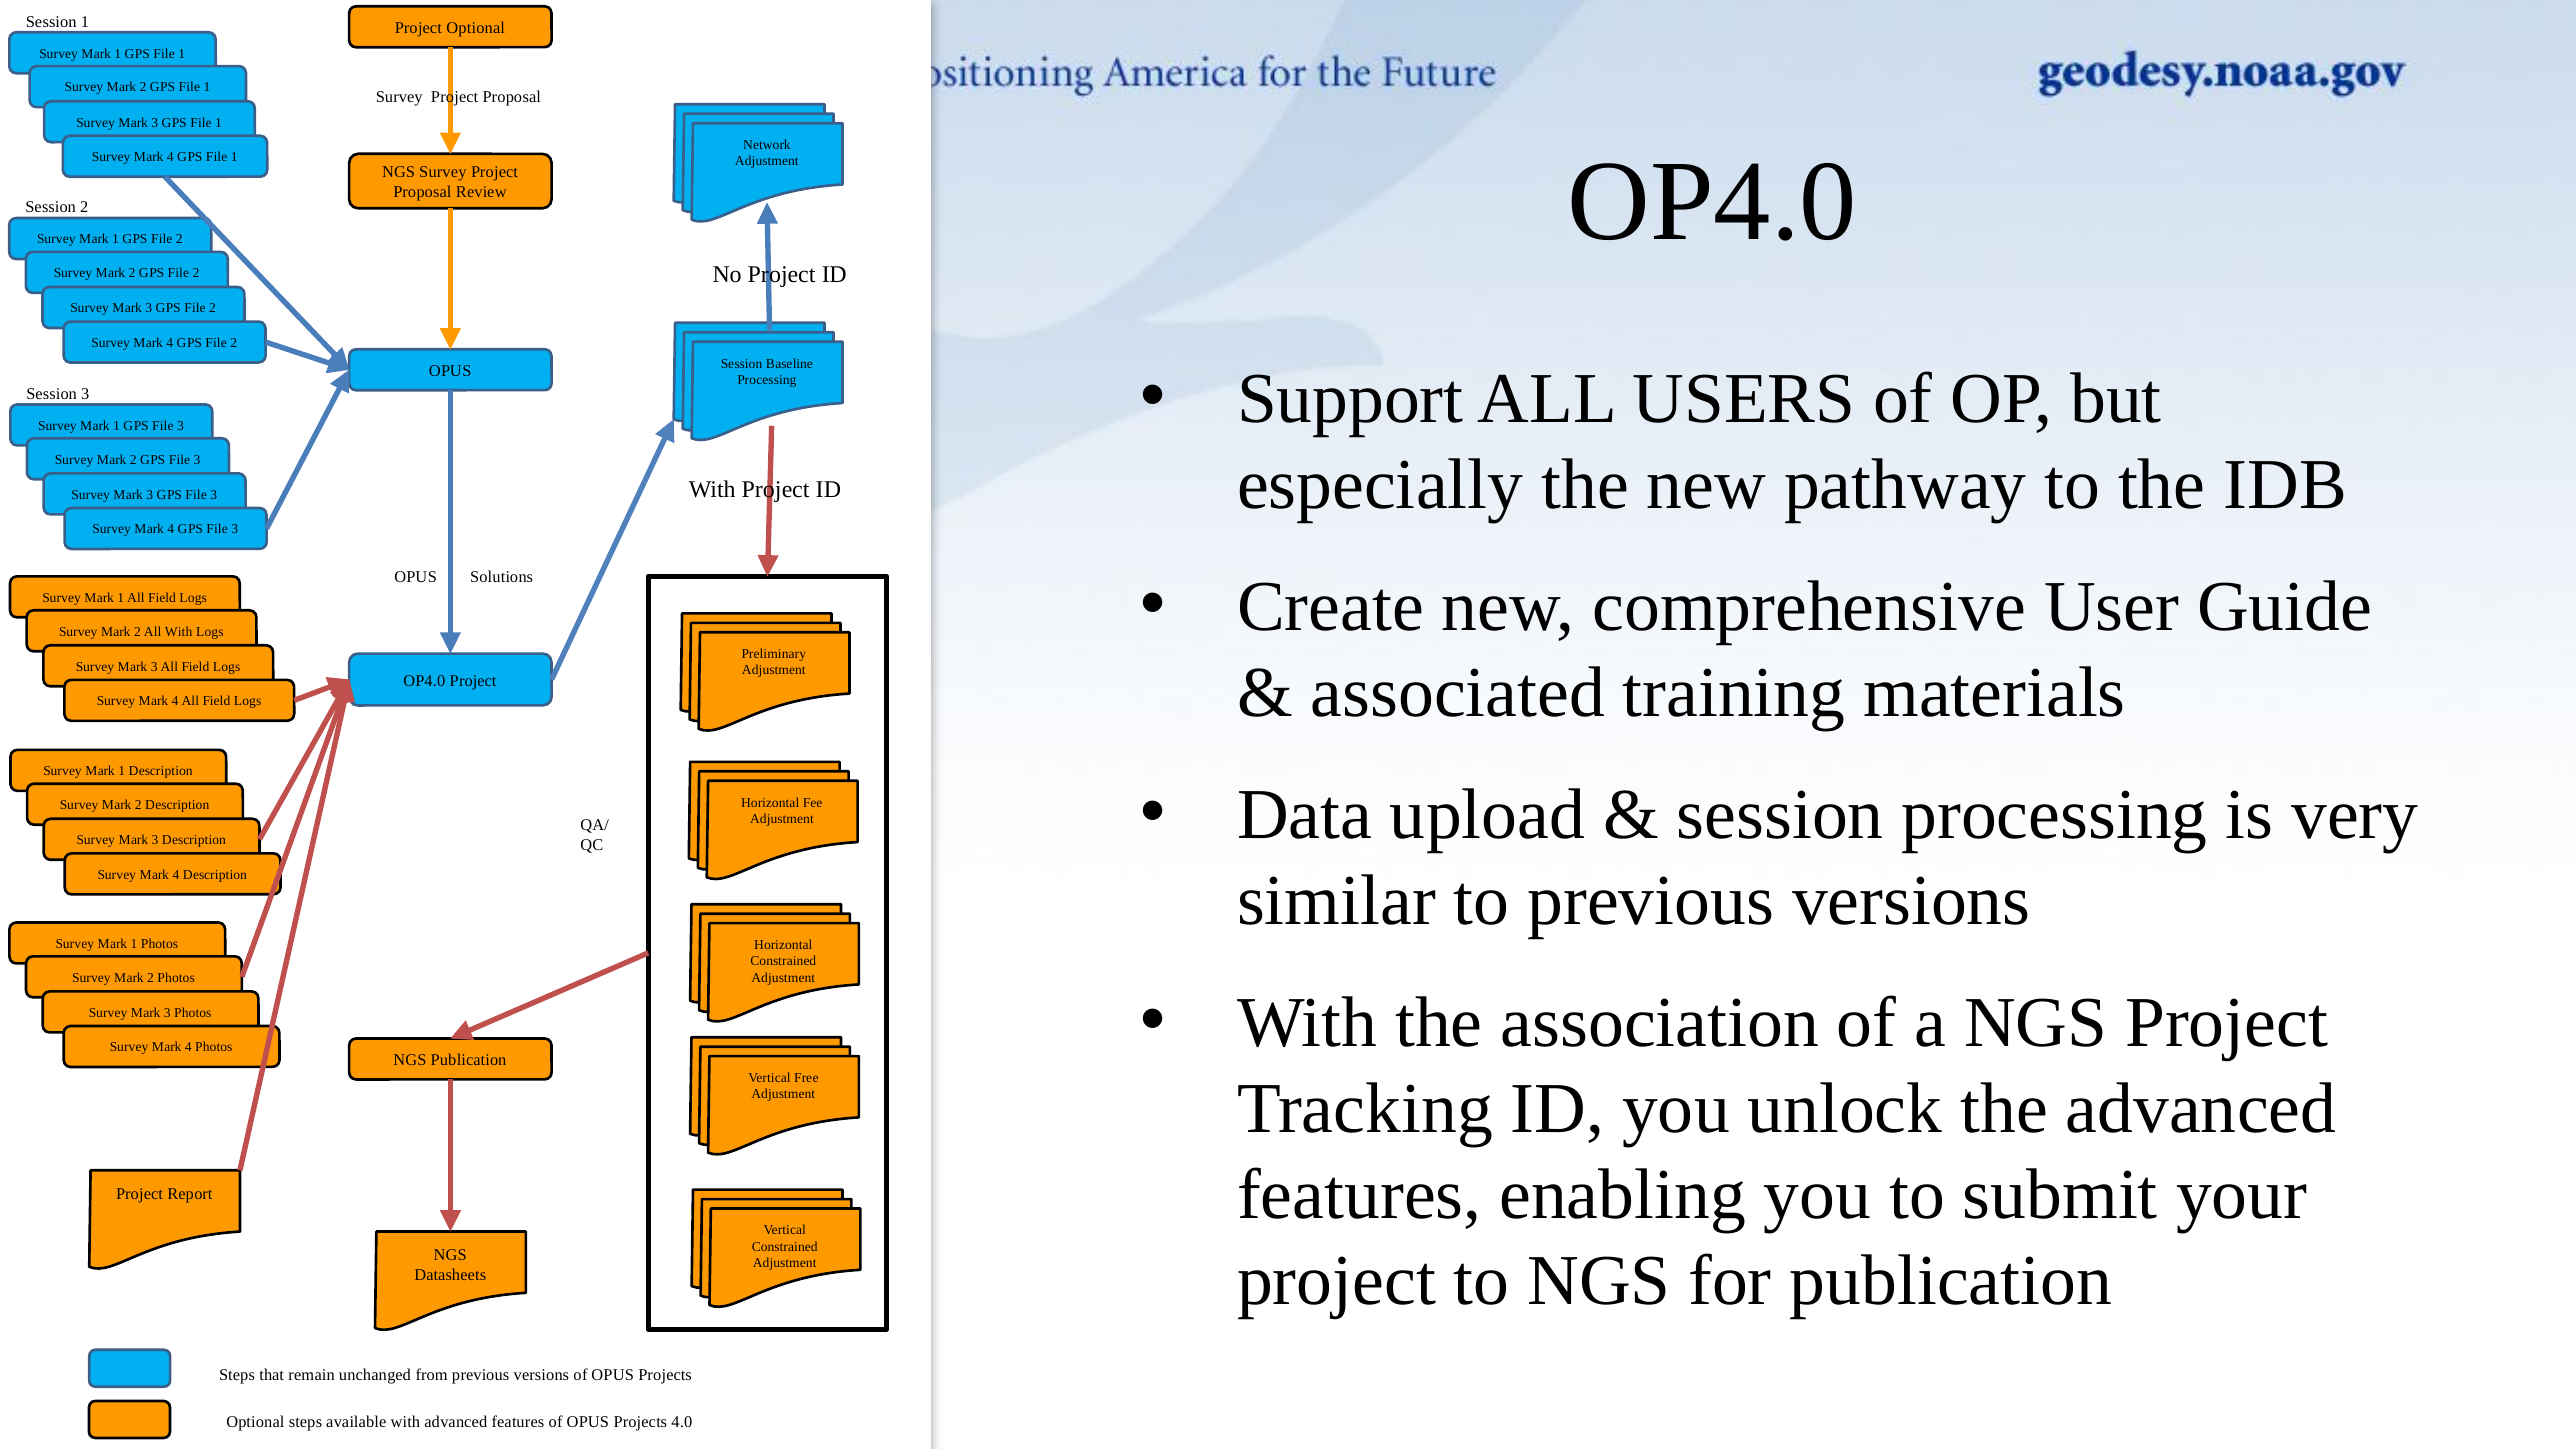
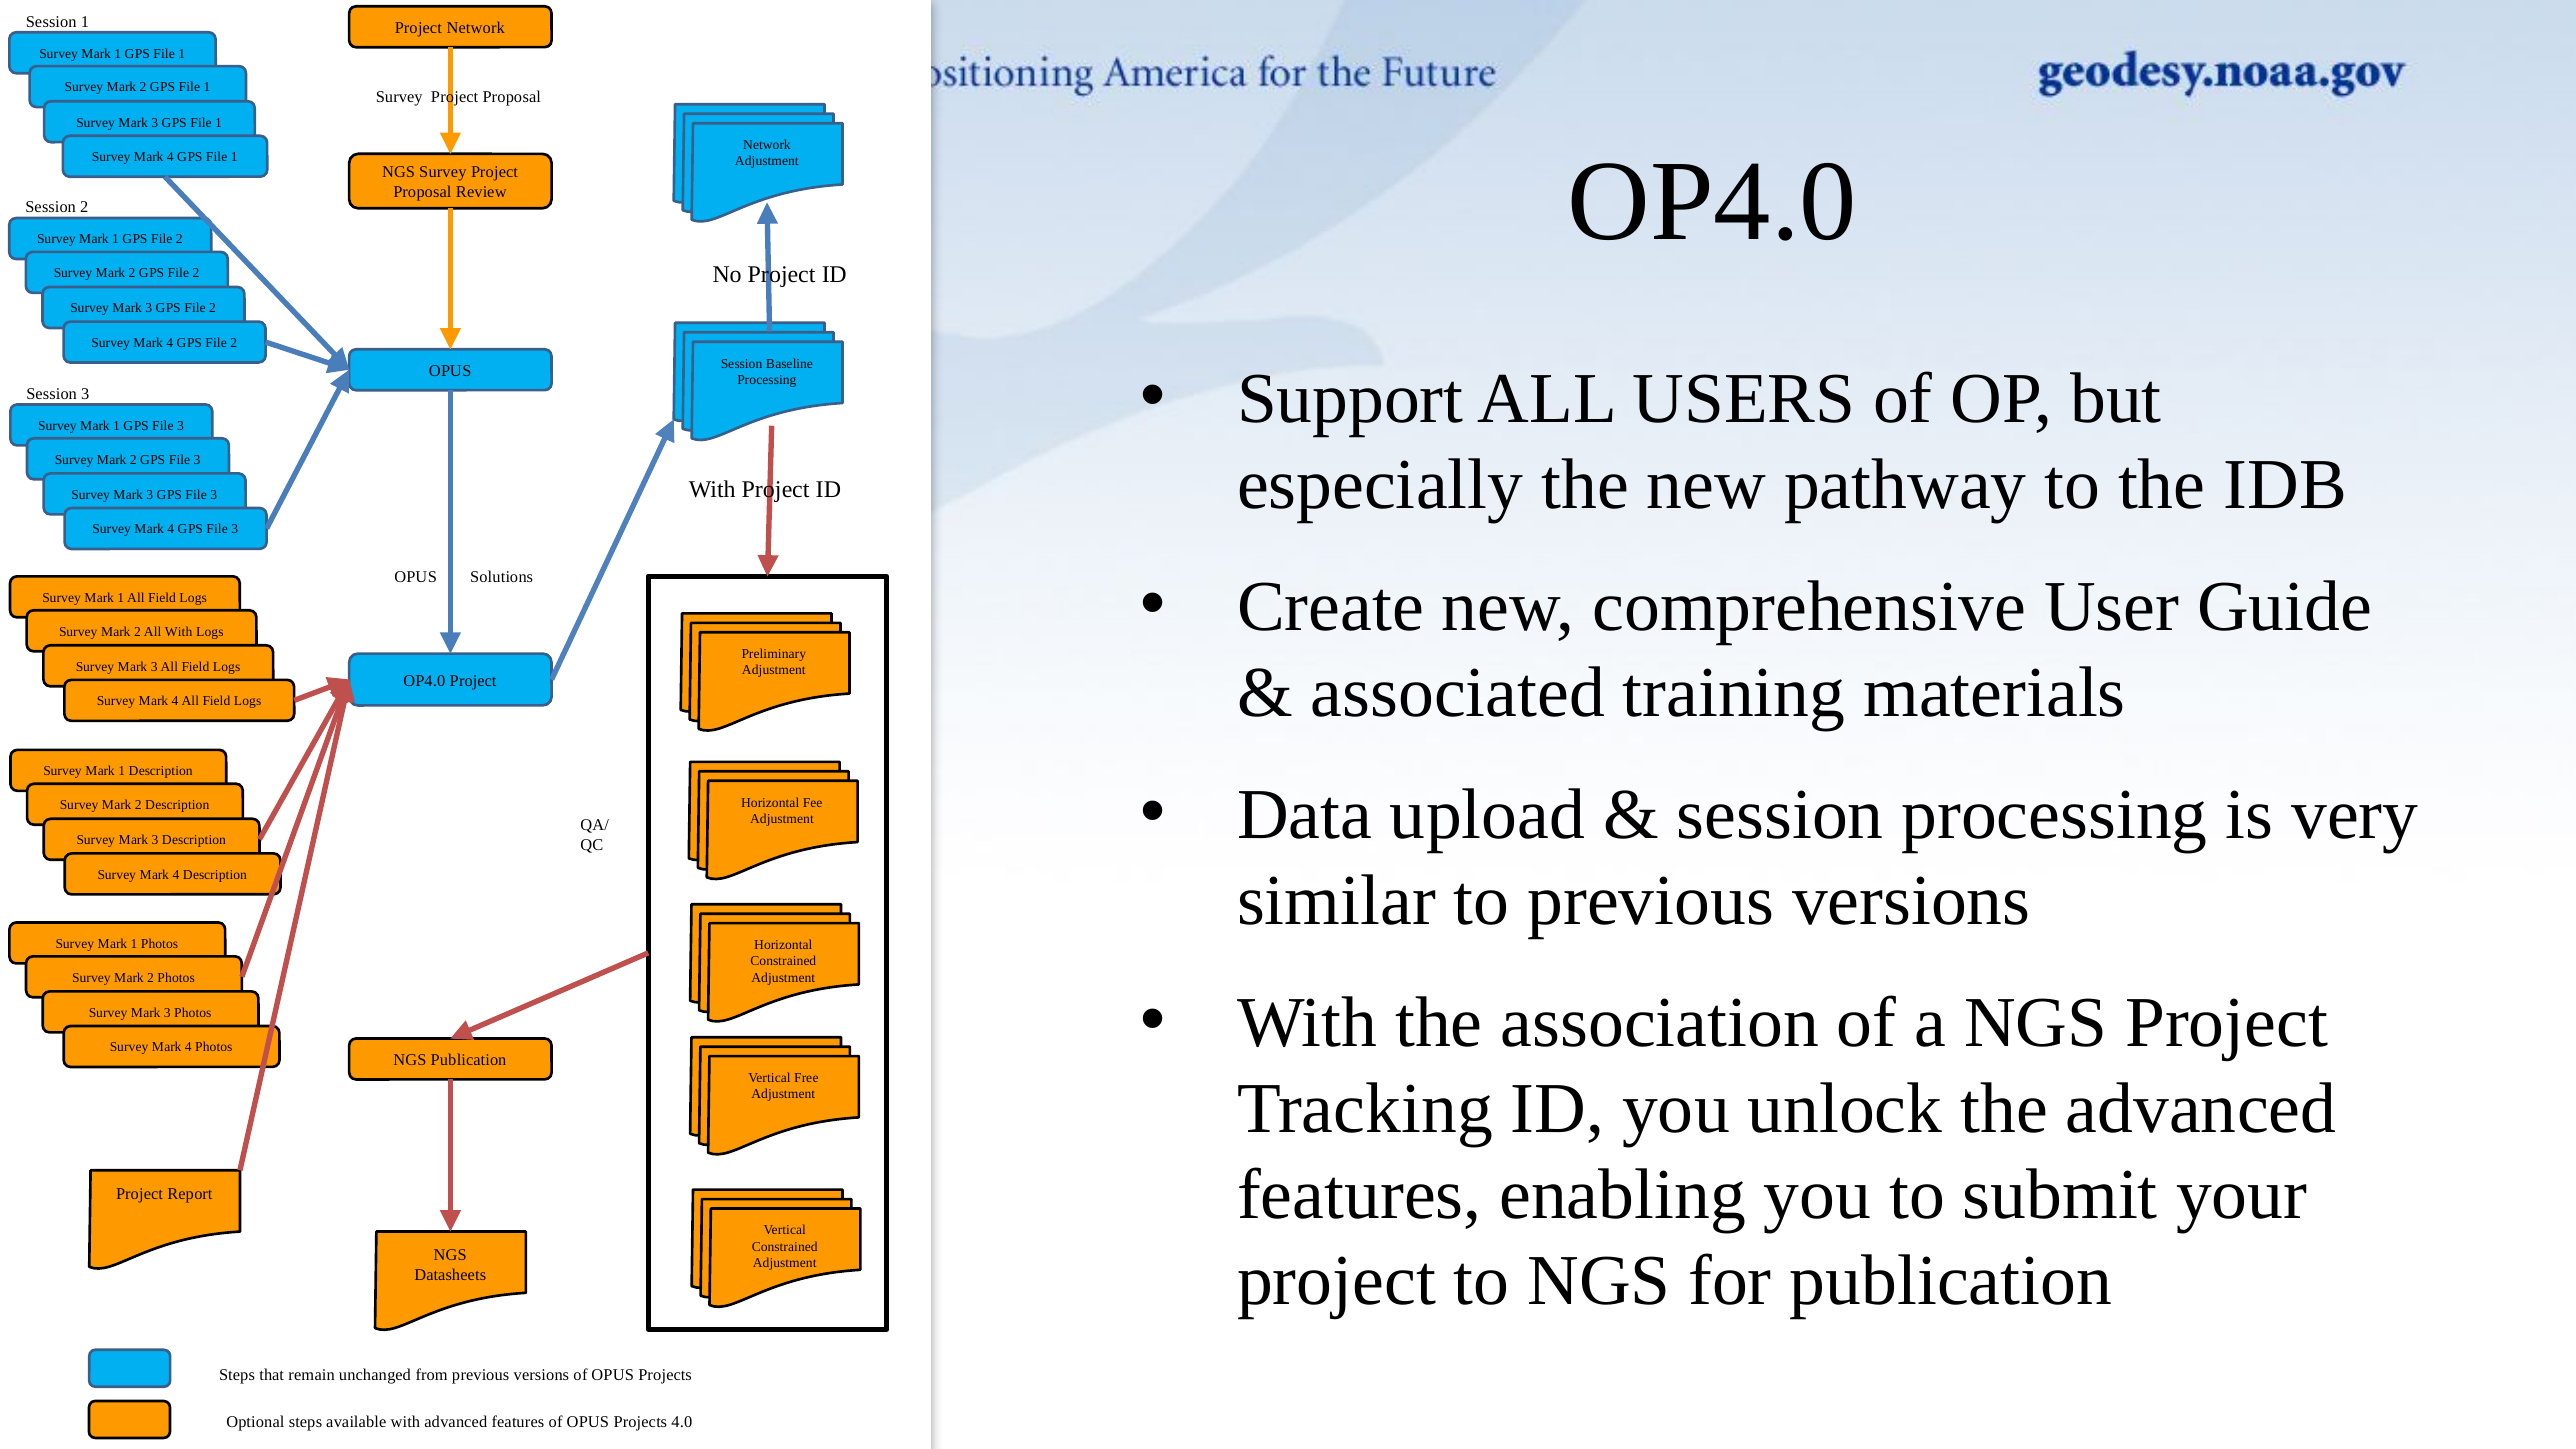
Project Optional: Optional -> Network (476, 28)
